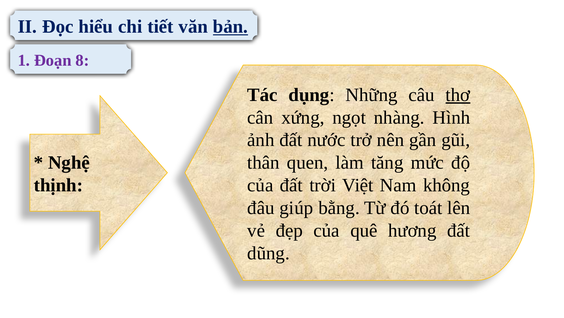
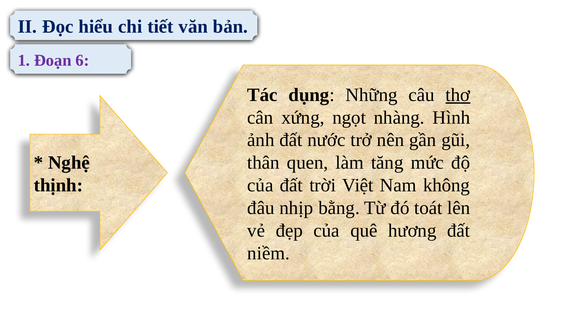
bản underline: present -> none (230, 27)
8: 8 -> 6 (82, 60)
giúp: giúp -> nhịp (296, 207)
dũng: dũng -> niềm (269, 253)
